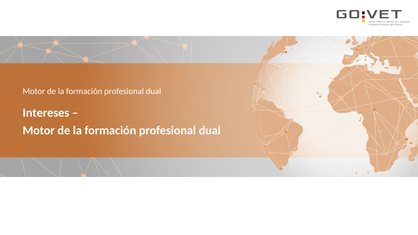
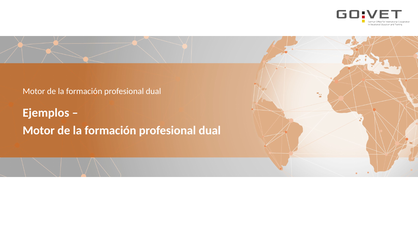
Intereses: Intereses -> Ejemplos (46, 113)
